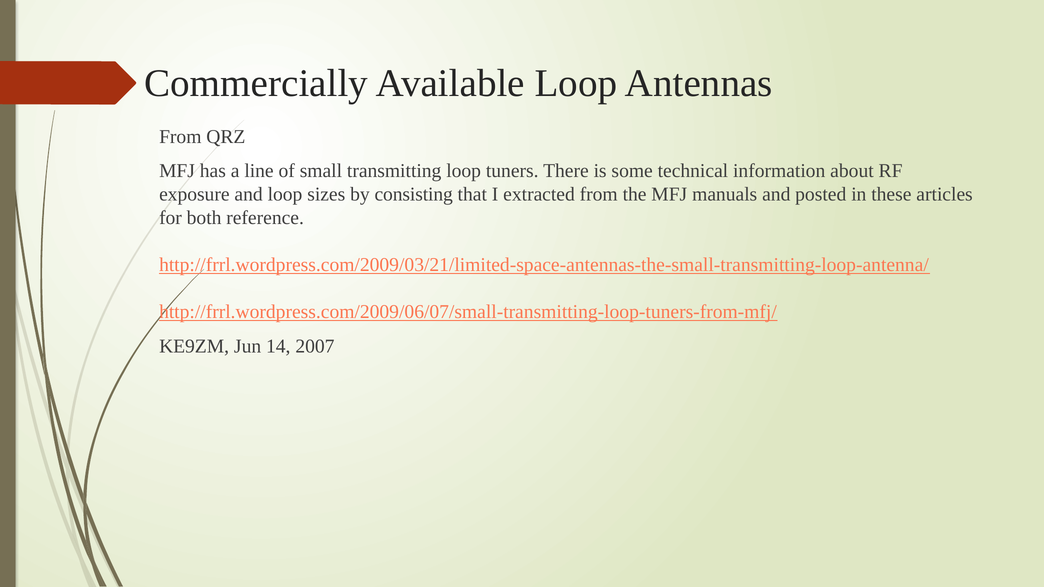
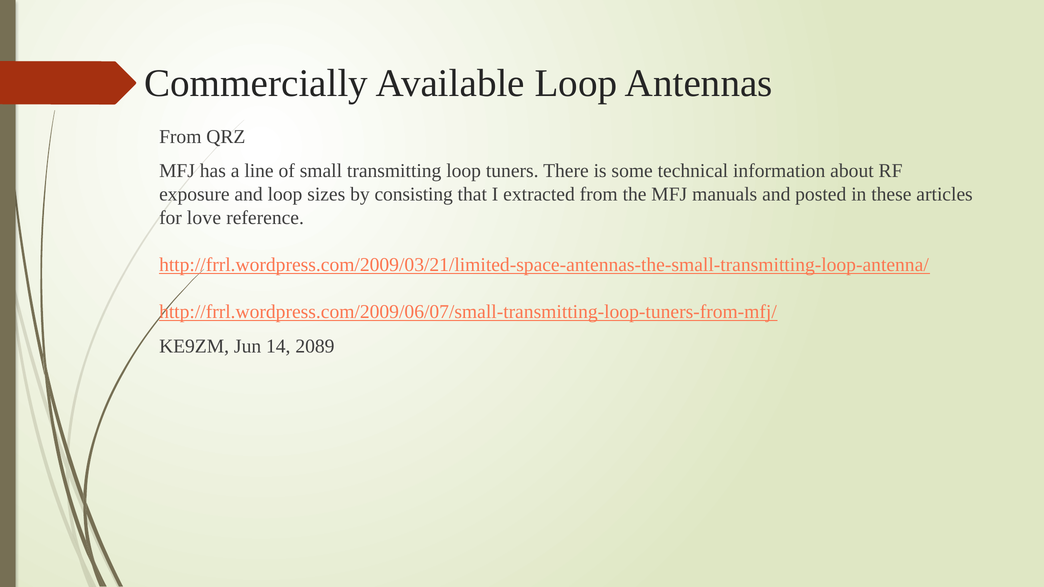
both: both -> love (204, 218)
2007: 2007 -> 2089 (315, 346)
